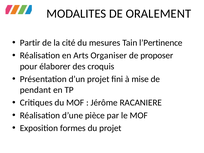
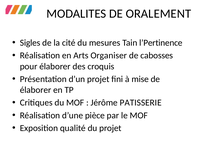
Partir: Partir -> Sigles (30, 43)
proposer: proposer -> cabosses (157, 55)
pendant: pendant -> élaborer (36, 90)
RACANIERE: RACANIERE -> PATISSERIE (141, 103)
formes: formes -> qualité (73, 128)
